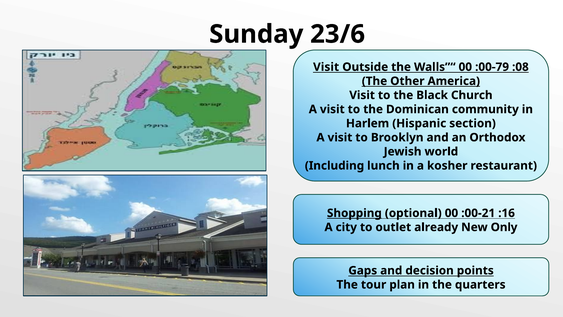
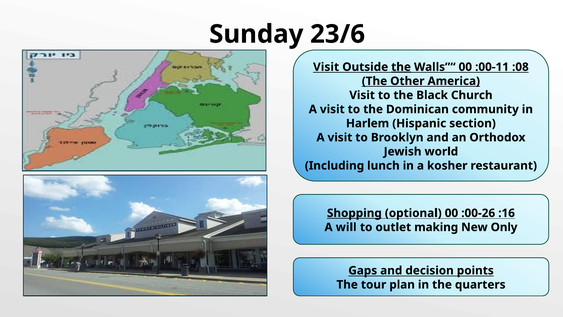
the underline: none -> present (401, 67)
00-79: 00-79 -> 00-11 (494, 67)
00-21: 00-21 -> 00-26 (480, 213)
city: city -> will (346, 227)
already: already -> making (436, 227)
